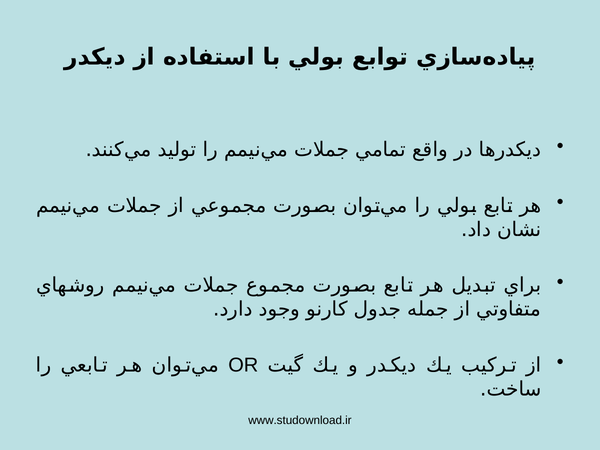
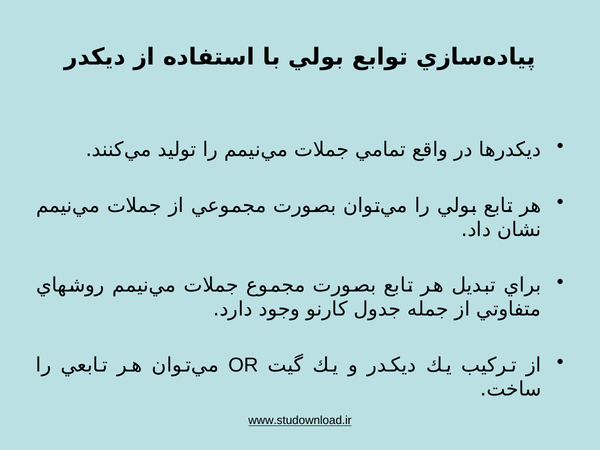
www.studownload.ir underline: none -> present (300, 421)
